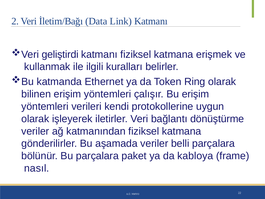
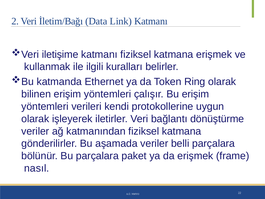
geliştirdi: geliştirdi -> iletişime (60, 54)
da kabloya: kabloya -> erişmek (195, 156)
